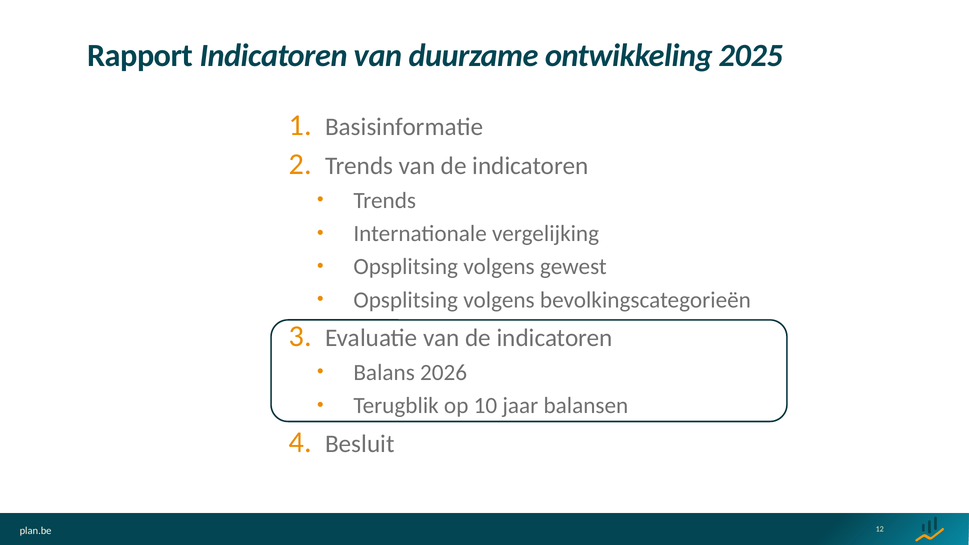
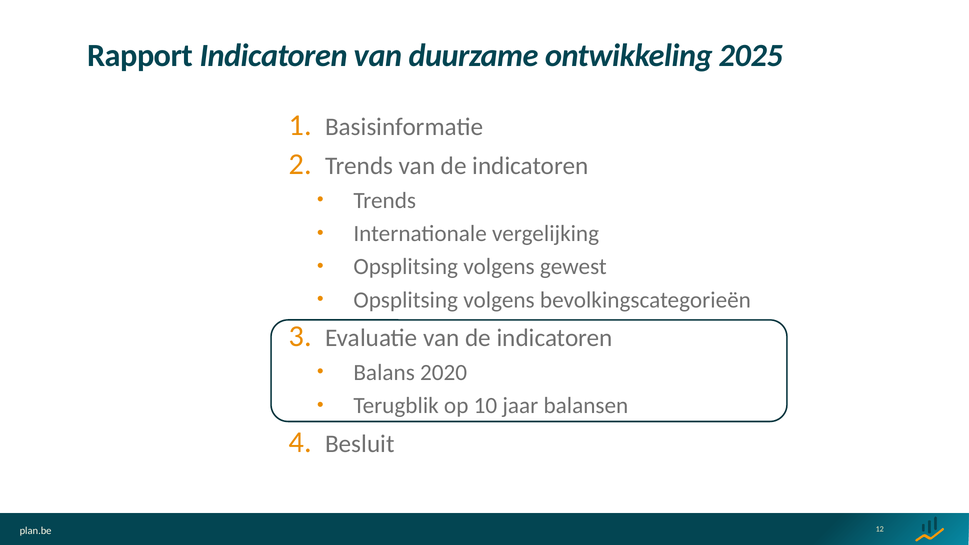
2026: 2026 -> 2020 (444, 372)
